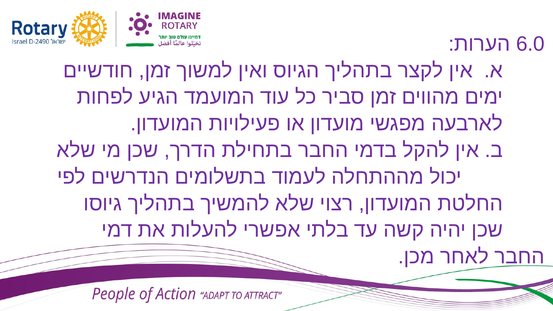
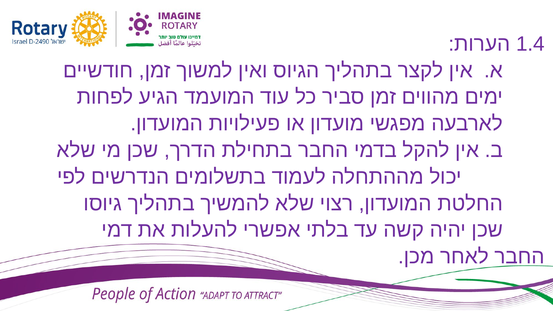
6.0: 6.0 -> 1.4 (530, 44)
